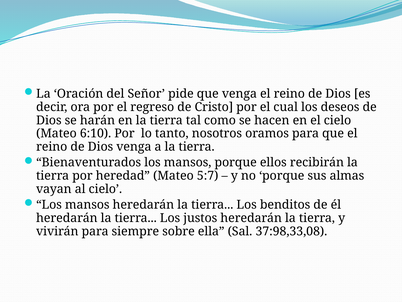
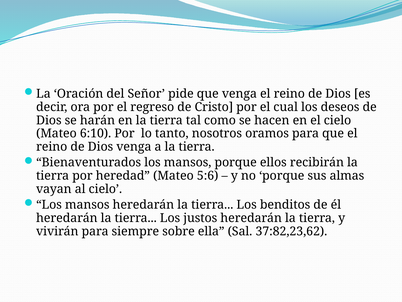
5:7: 5:7 -> 5:6 (208, 176)
37:98,33,08: 37:98,33,08 -> 37:82,23,62 (291, 231)
